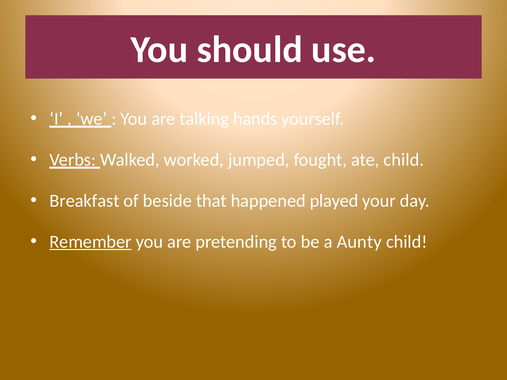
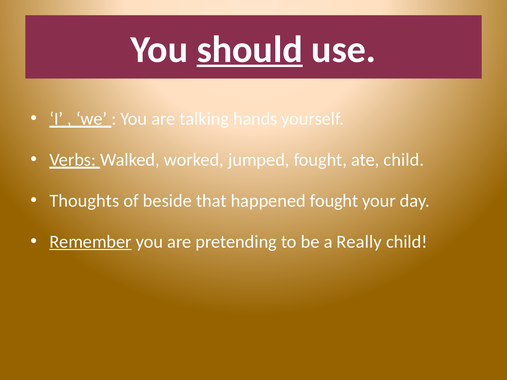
should underline: none -> present (250, 50)
Breakfast: Breakfast -> Thoughts (84, 201)
happened played: played -> fought (334, 201)
Aunty: Aunty -> Really (359, 242)
